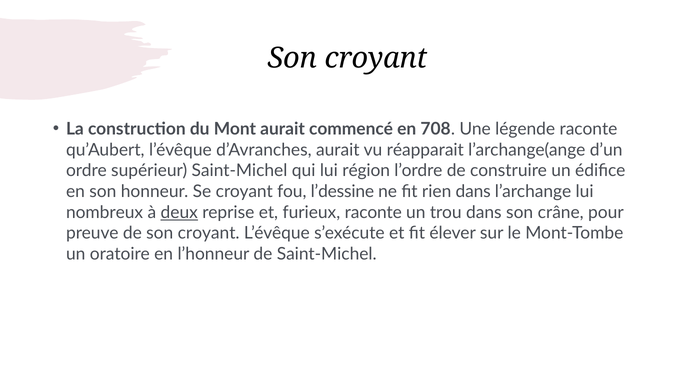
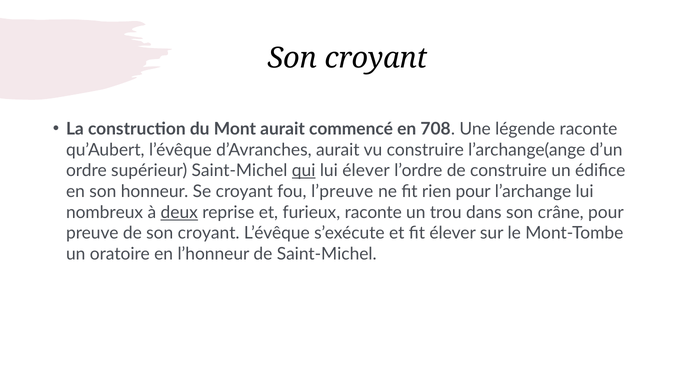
vu réapparait: réapparait -> construire (425, 150)
qui underline: none -> present (304, 171)
lui région: région -> élever (366, 171)
l’dessine: l’dessine -> l’preuve (342, 191)
rien dans: dans -> pour (473, 191)
